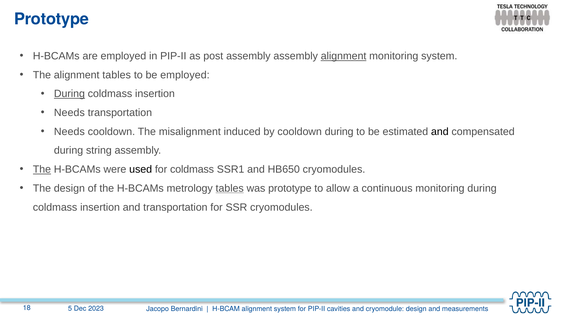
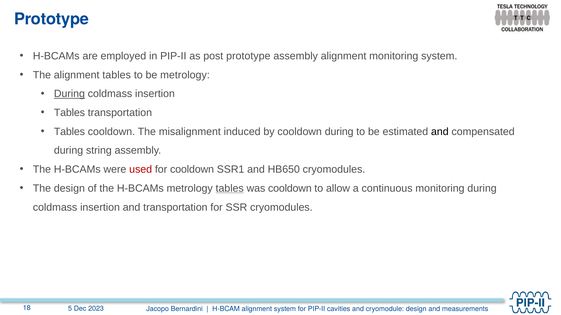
post assembly: assembly -> prototype (248, 56)
alignment underline: present -> none (344, 56)
be employed: employed -> metrology (185, 75)
Needs: Needs -> Tables (69, 113)
Needs: Needs -> Tables (69, 132)
The underline: present -> none (42, 170)
used colour: black -> red (141, 170)
for coldmass: coldmass -> cooldown (192, 170)
was prototype: prototype -> cooldown (290, 189)
